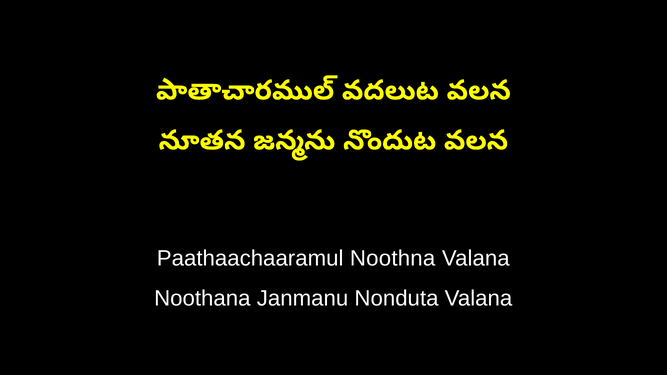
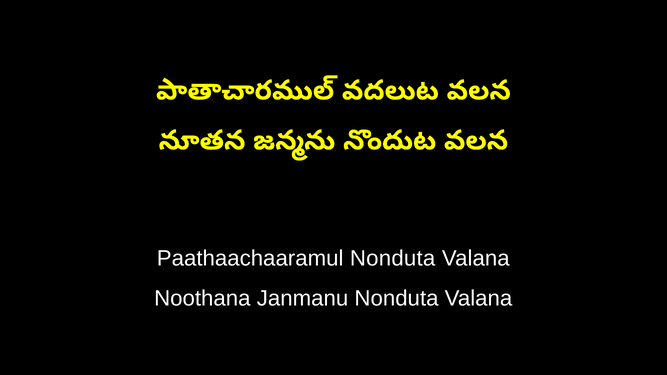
Paathaachaaramul Noothna: Noothna -> Nonduta (393, 258)
